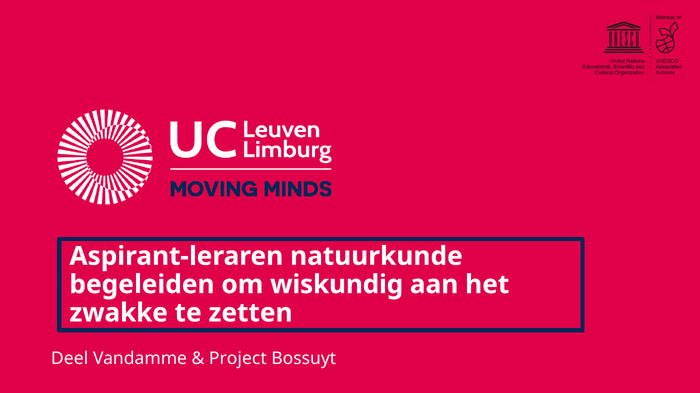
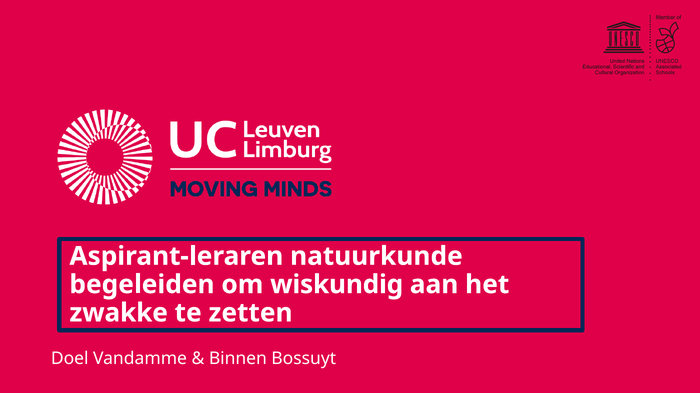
Deel: Deel -> Doel (70, 359)
Project: Project -> Binnen (238, 359)
